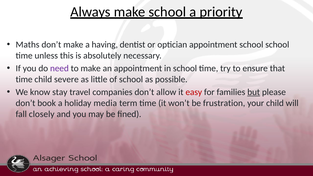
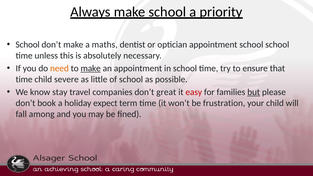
Maths: Maths -> School (28, 45)
having: having -> maths (105, 45)
need colour: purple -> orange (59, 68)
make underline: none -> present (91, 68)
allow: allow -> great (166, 92)
media: media -> expect (105, 103)
closely: closely -> among (42, 114)
